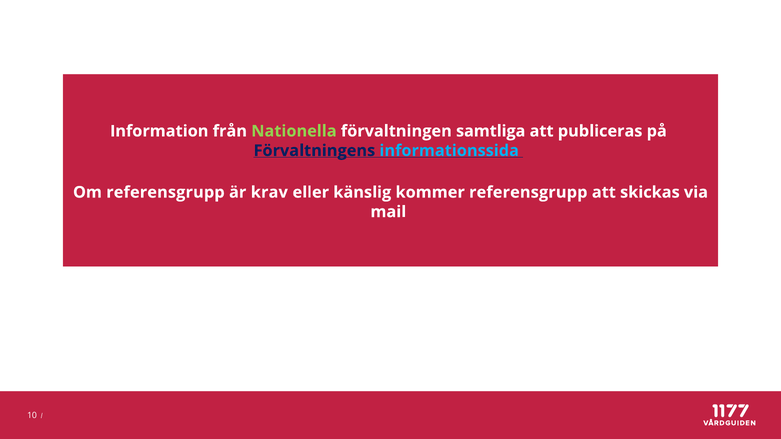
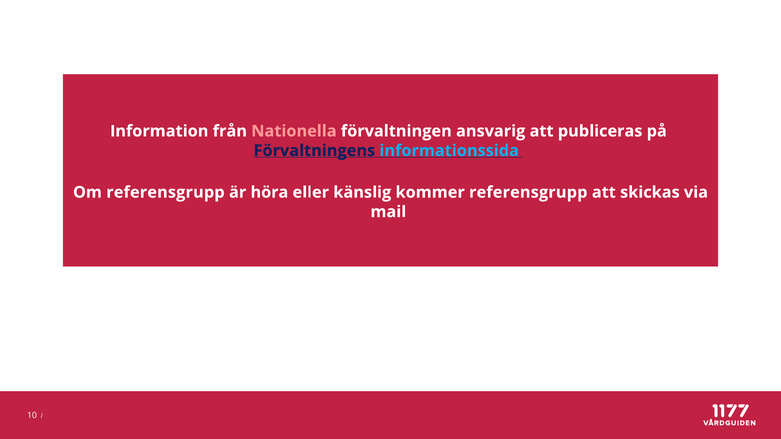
Nationella colour: light green -> pink (294, 131)
samtliga: samtliga -> ansvarig (491, 131)
krav: krav -> höra (269, 192)
